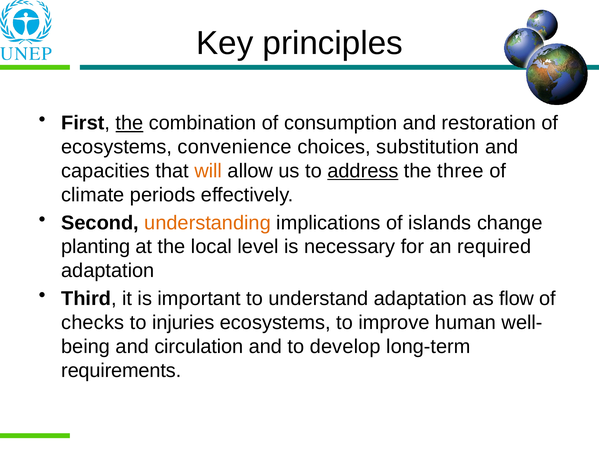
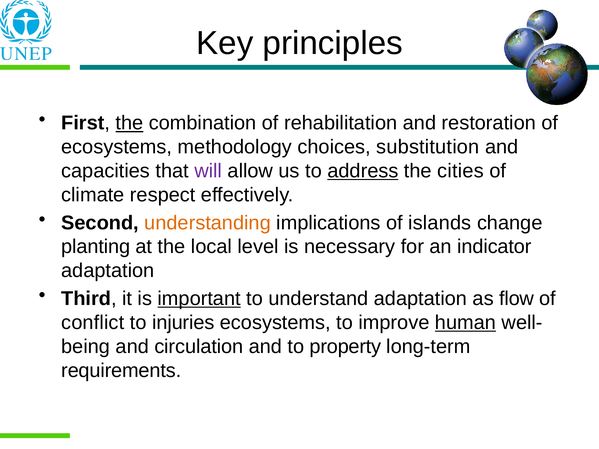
consumption: consumption -> rehabilitation (341, 123)
convenience: convenience -> methodology (235, 147)
will colour: orange -> purple (208, 171)
three: three -> cities (460, 171)
periods: periods -> respect (163, 195)
required: required -> indicator (494, 247)
important underline: none -> present (199, 299)
checks: checks -> conflict (93, 323)
human underline: none -> present (466, 323)
develop: develop -> property (345, 347)
